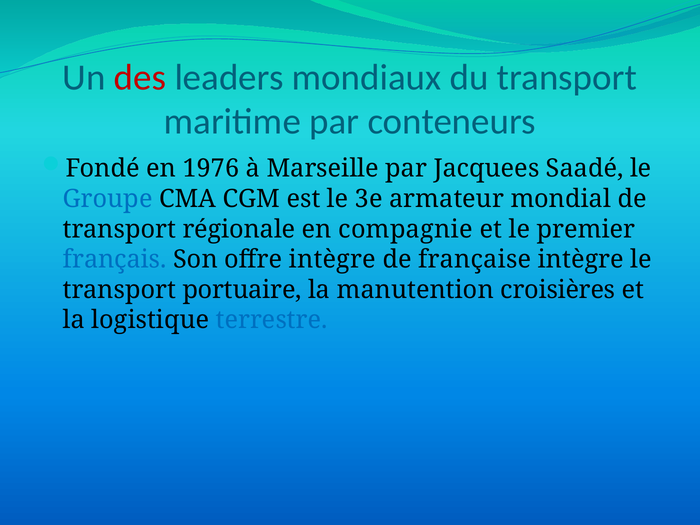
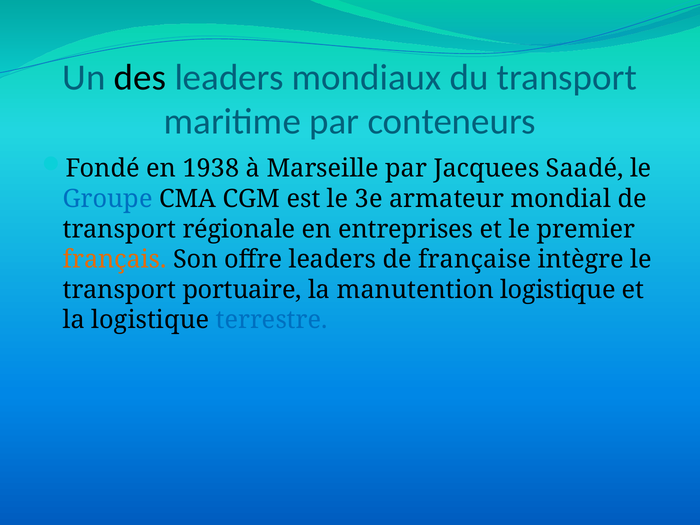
des colour: red -> black (140, 77)
1976: 1976 -> 1938 (211, 169)
compagnie: compagnie -> entreprises (406, 229)
français colour: blue -> orange (115, 259)
offre intègre: intègre -> leaders (332, 259)
manutention croisières: croisières -> logistique (558, 290)
